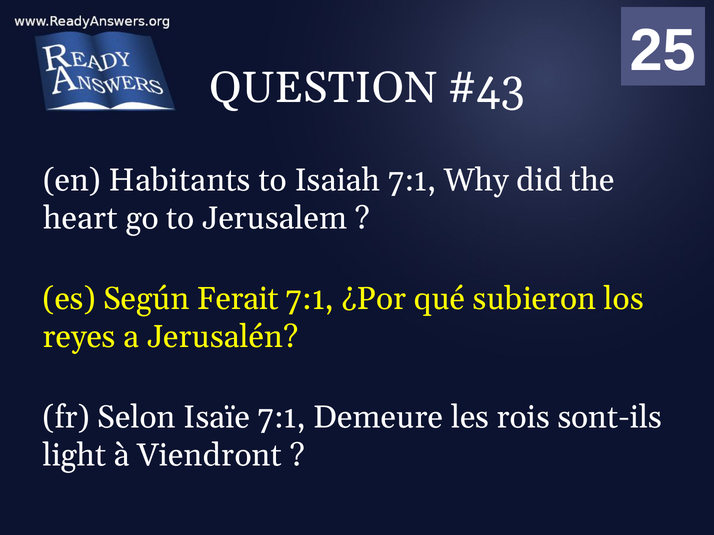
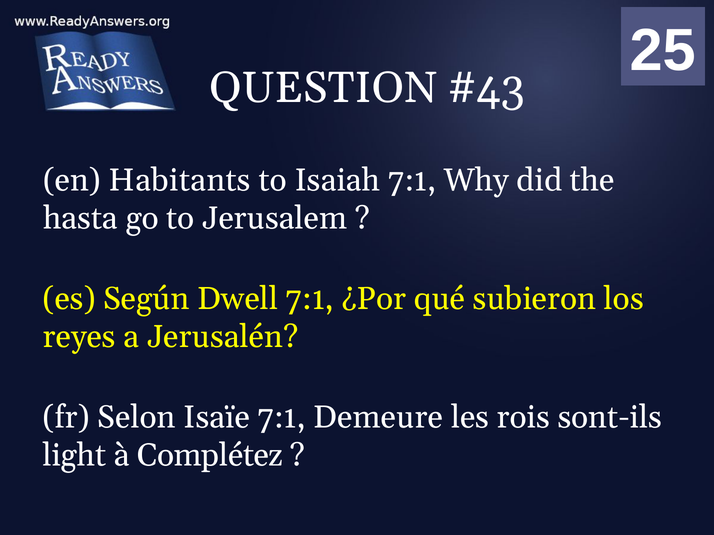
heart: heart -> hasta (80, 219)
Ferait: Ferait -> Dwell (238, 299)
Viendront: Viendront -> Complétez (210, 456)
